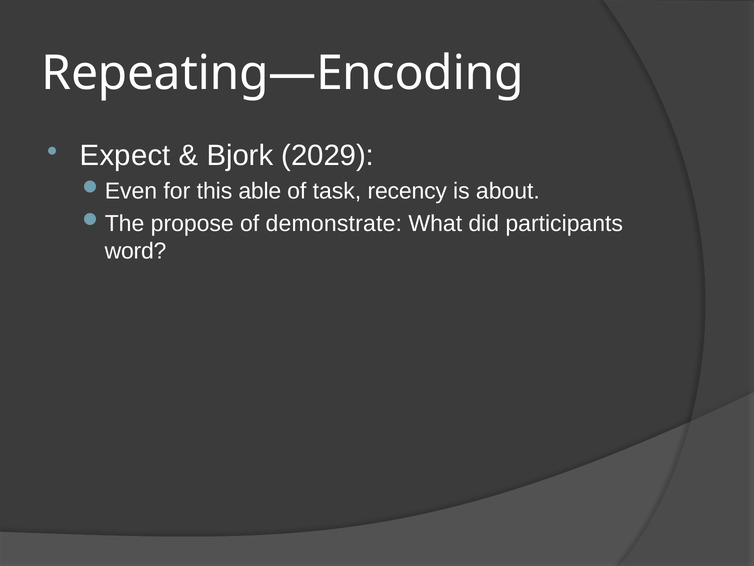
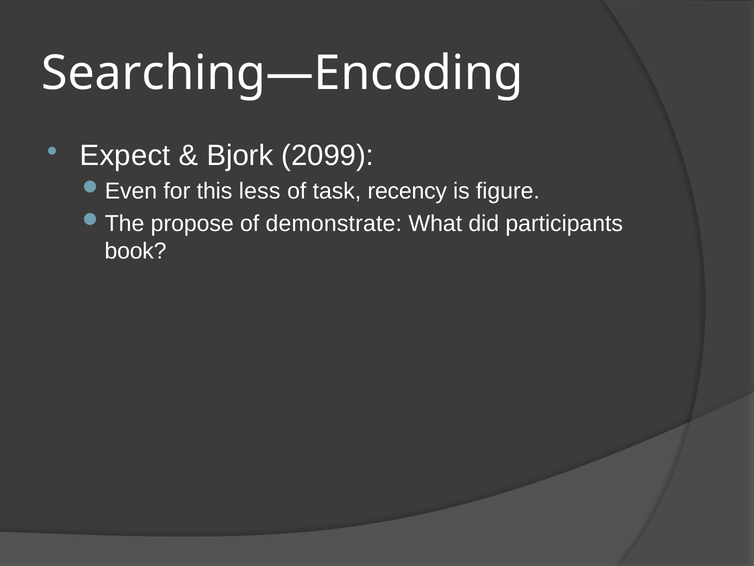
Repeating—Encoding: Repeating—Encoding -> Searching—Encoding (282, 73)
2029: 2029 -> 2099 (328, 155)
able: able -> less (260, 191)
about: about -> figure (508, 191)
word: word -> book (136, 251)
